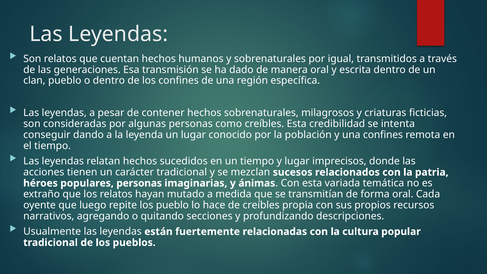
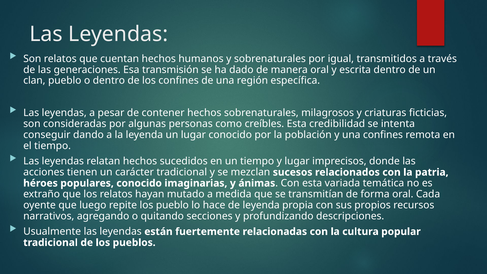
populares personas: personas -> conocido (139, 183)
de creíbles: creíbles -> leyenda (261, 205)
